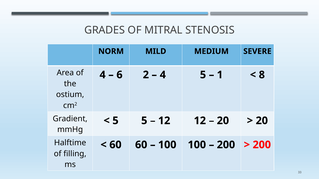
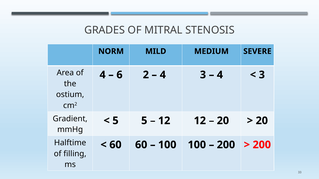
4 5: 5 -> 3 (203, 75)
1: 1 -> 4 (220, 75)
8: 8 -> 3 (262, 75)
